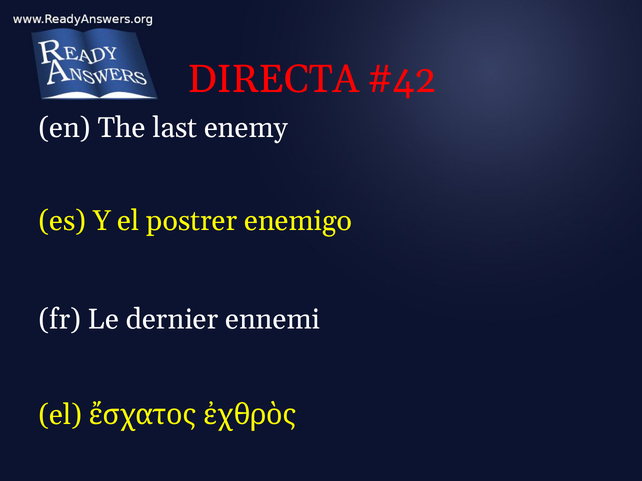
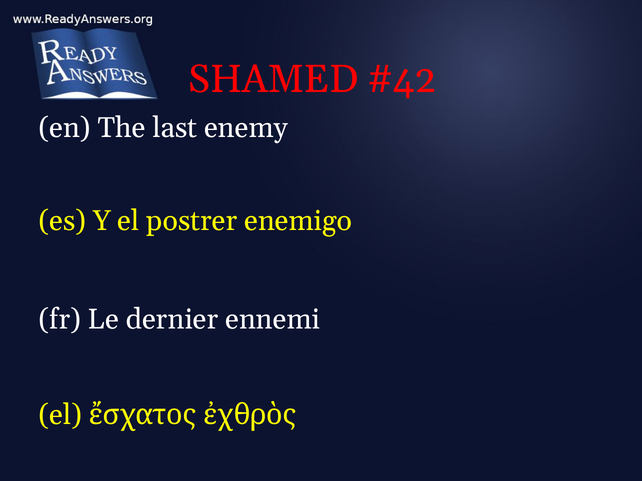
DIRECTA: DIRECTA -> SHAMED (273, 79)
